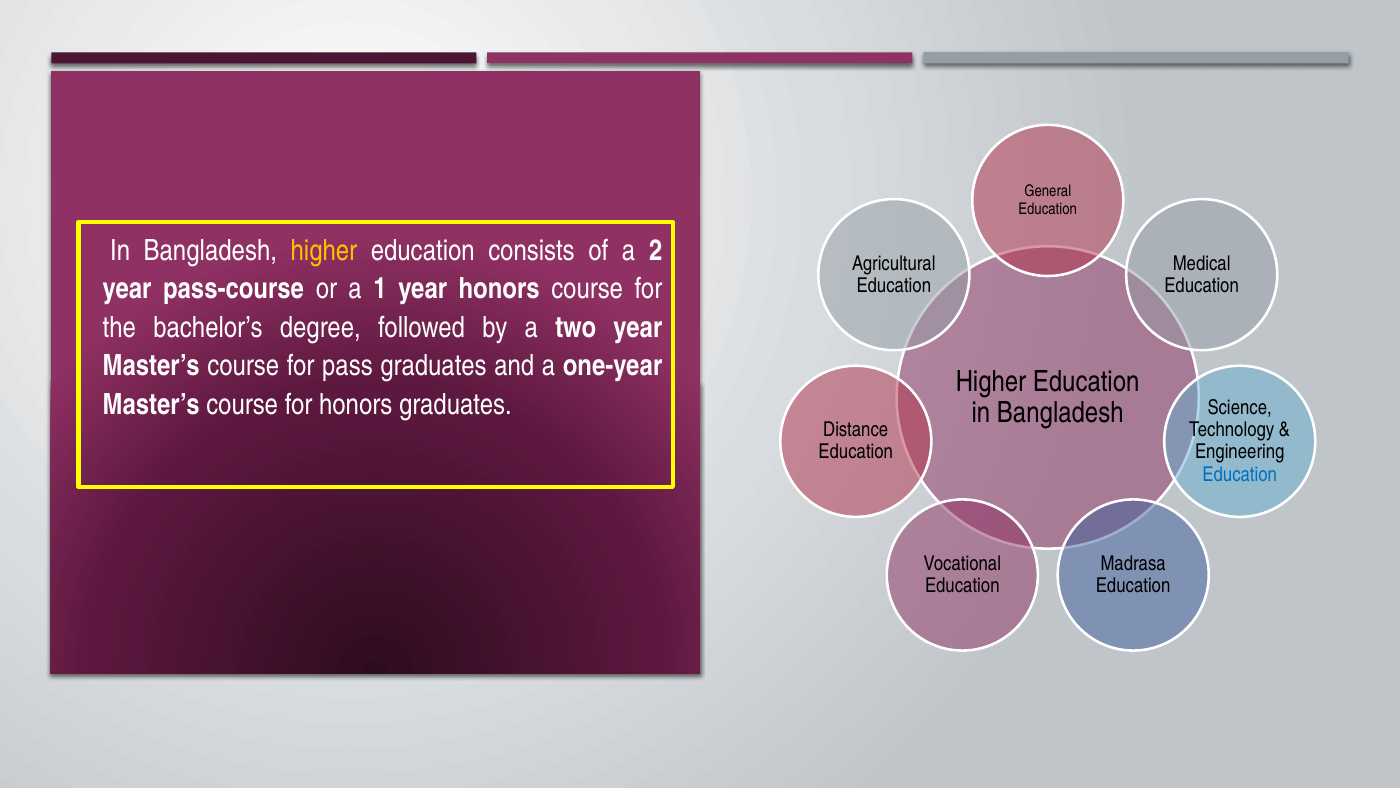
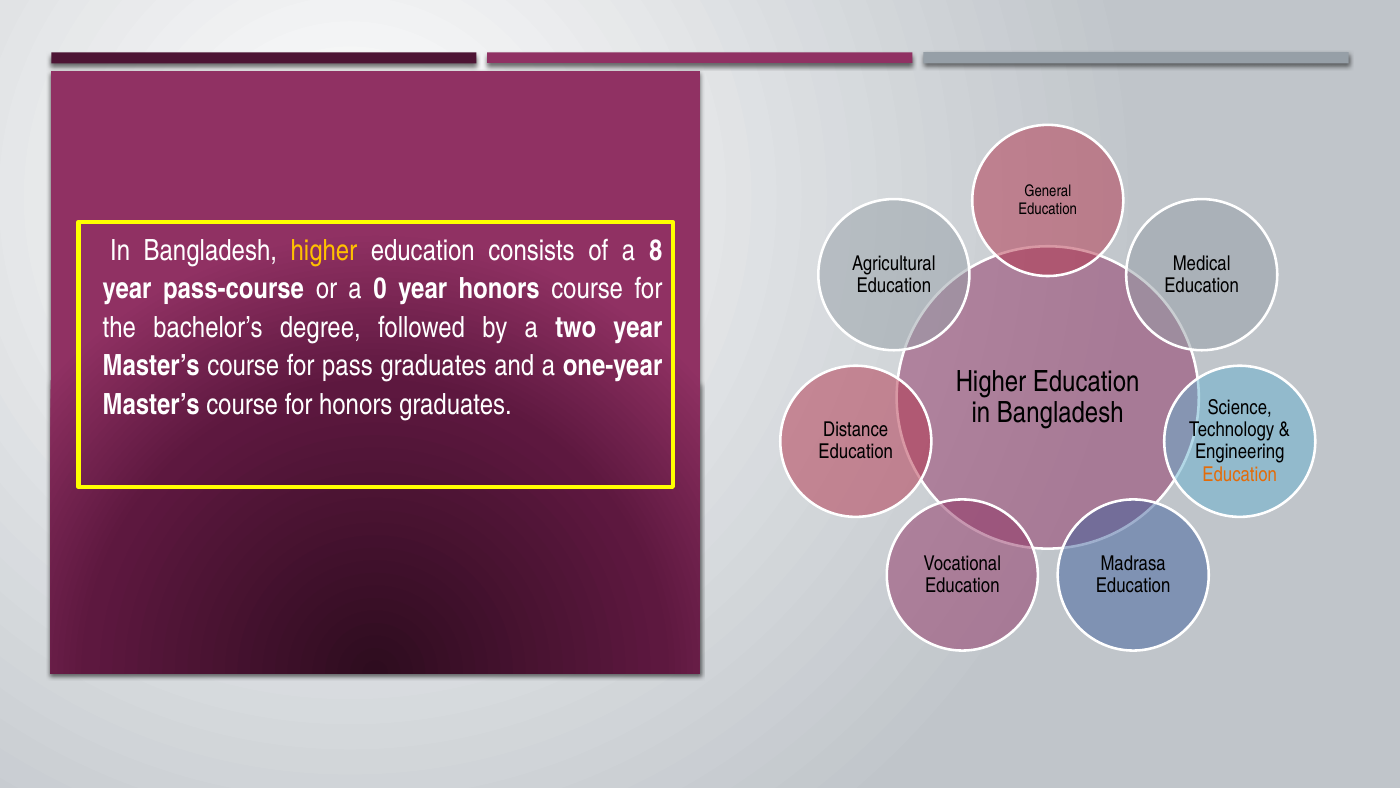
2: 2 -> 8 (656, 250)
1: 1 -> 0 (380, 289)
Education colour: blue -> orange (1240, 474)
